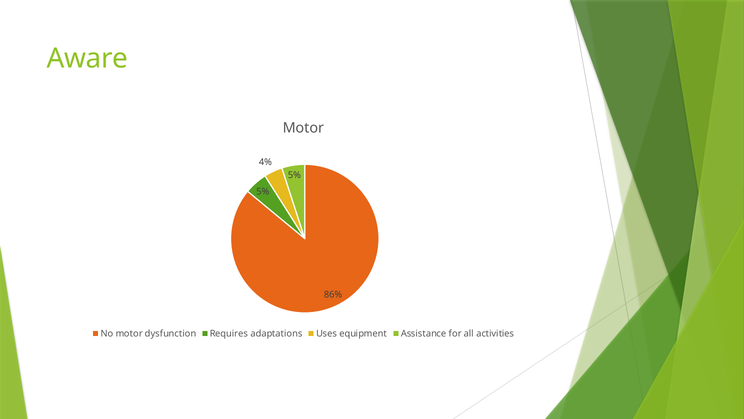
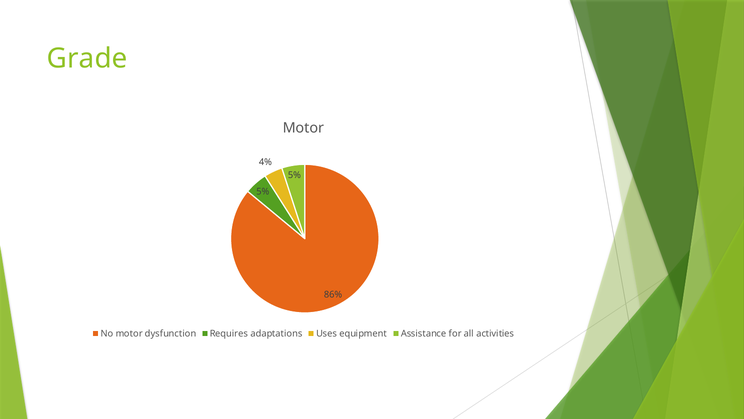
Aware: Aware -> Grade (87, 59)
